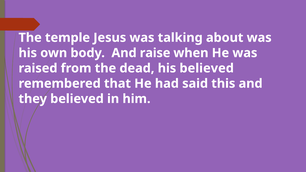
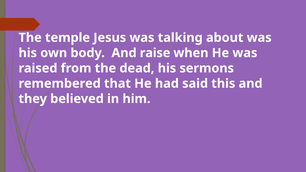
his believed: believed -> sermons (207, 68)
